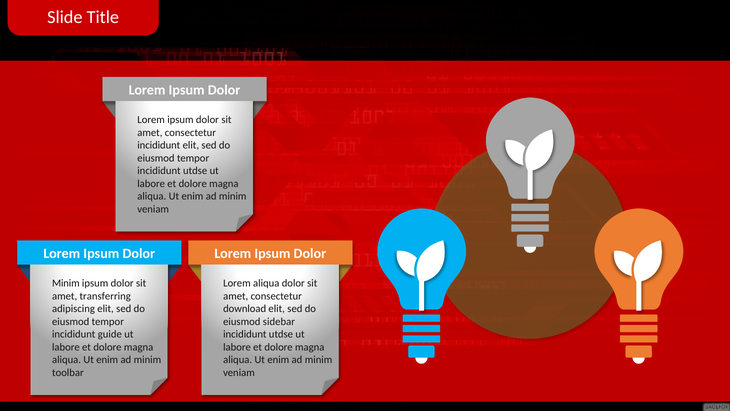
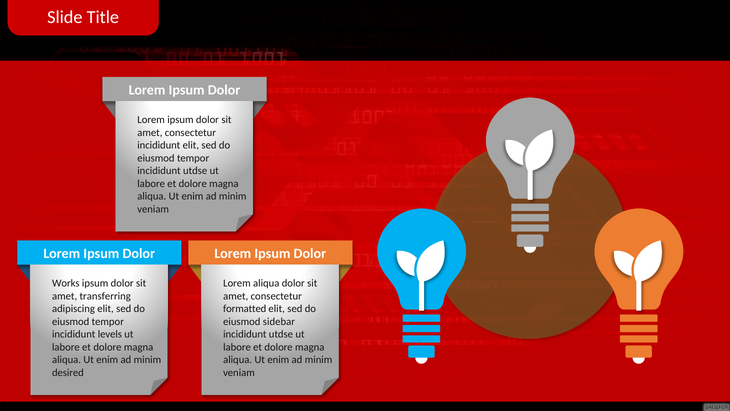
Minim: Minim -> Works (66, 283)
download: download -> formatted (245, 309)
guide: guide -> levels (110, 334)
toolbar: toolbar -> desired (68, 372)
